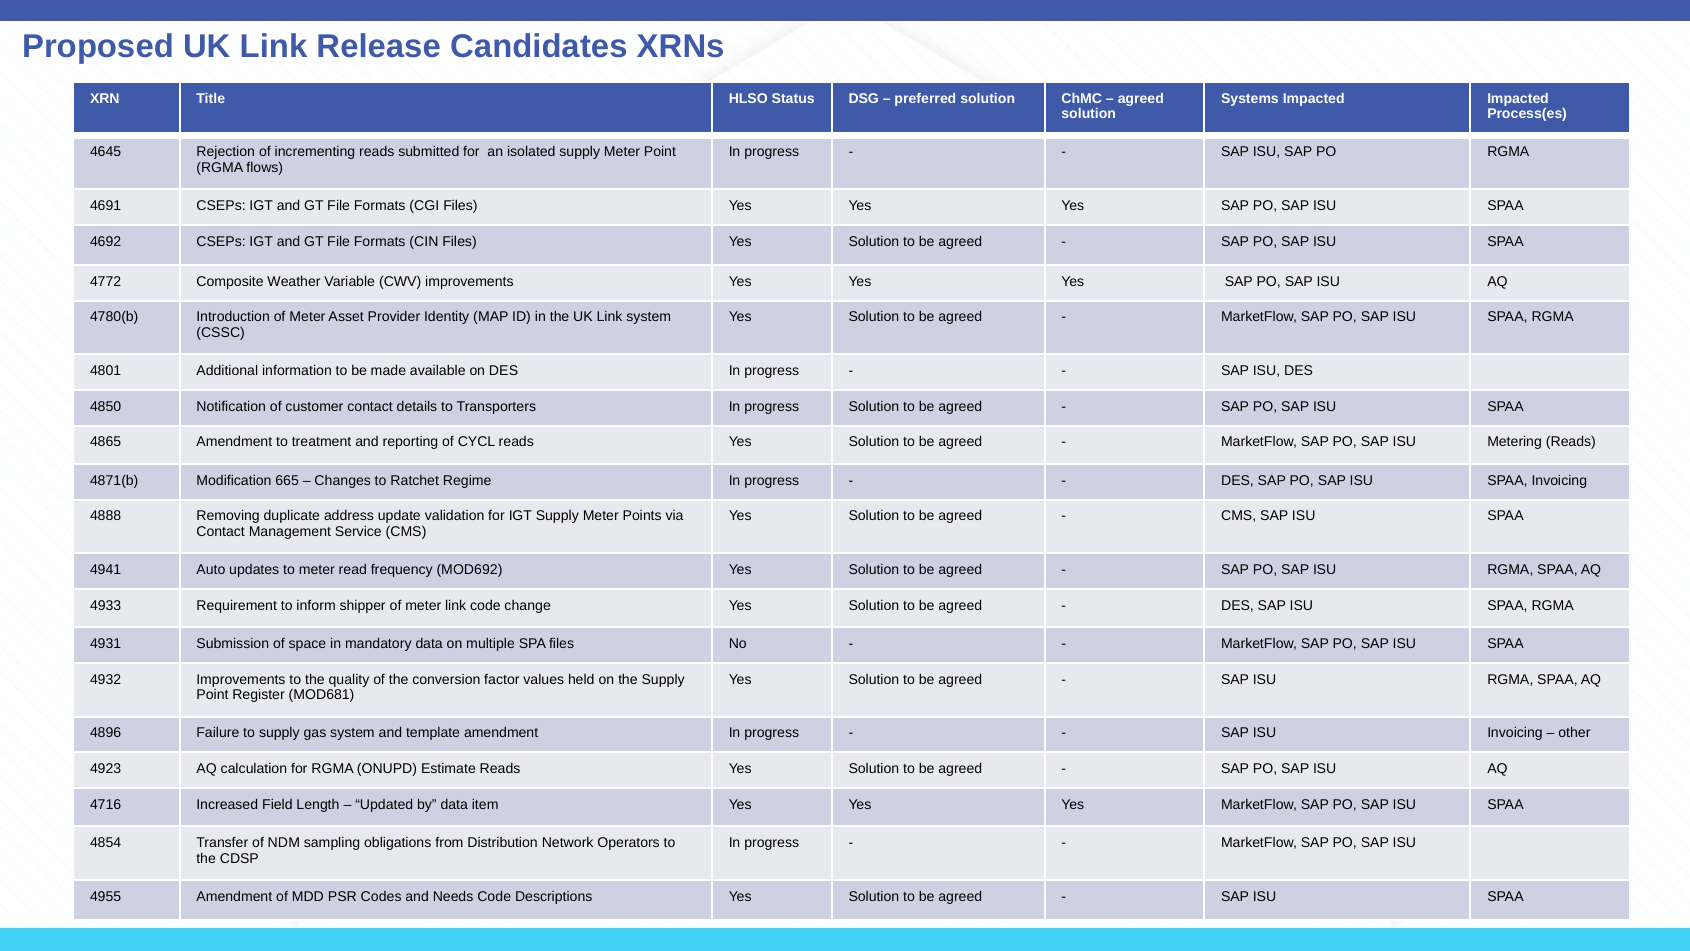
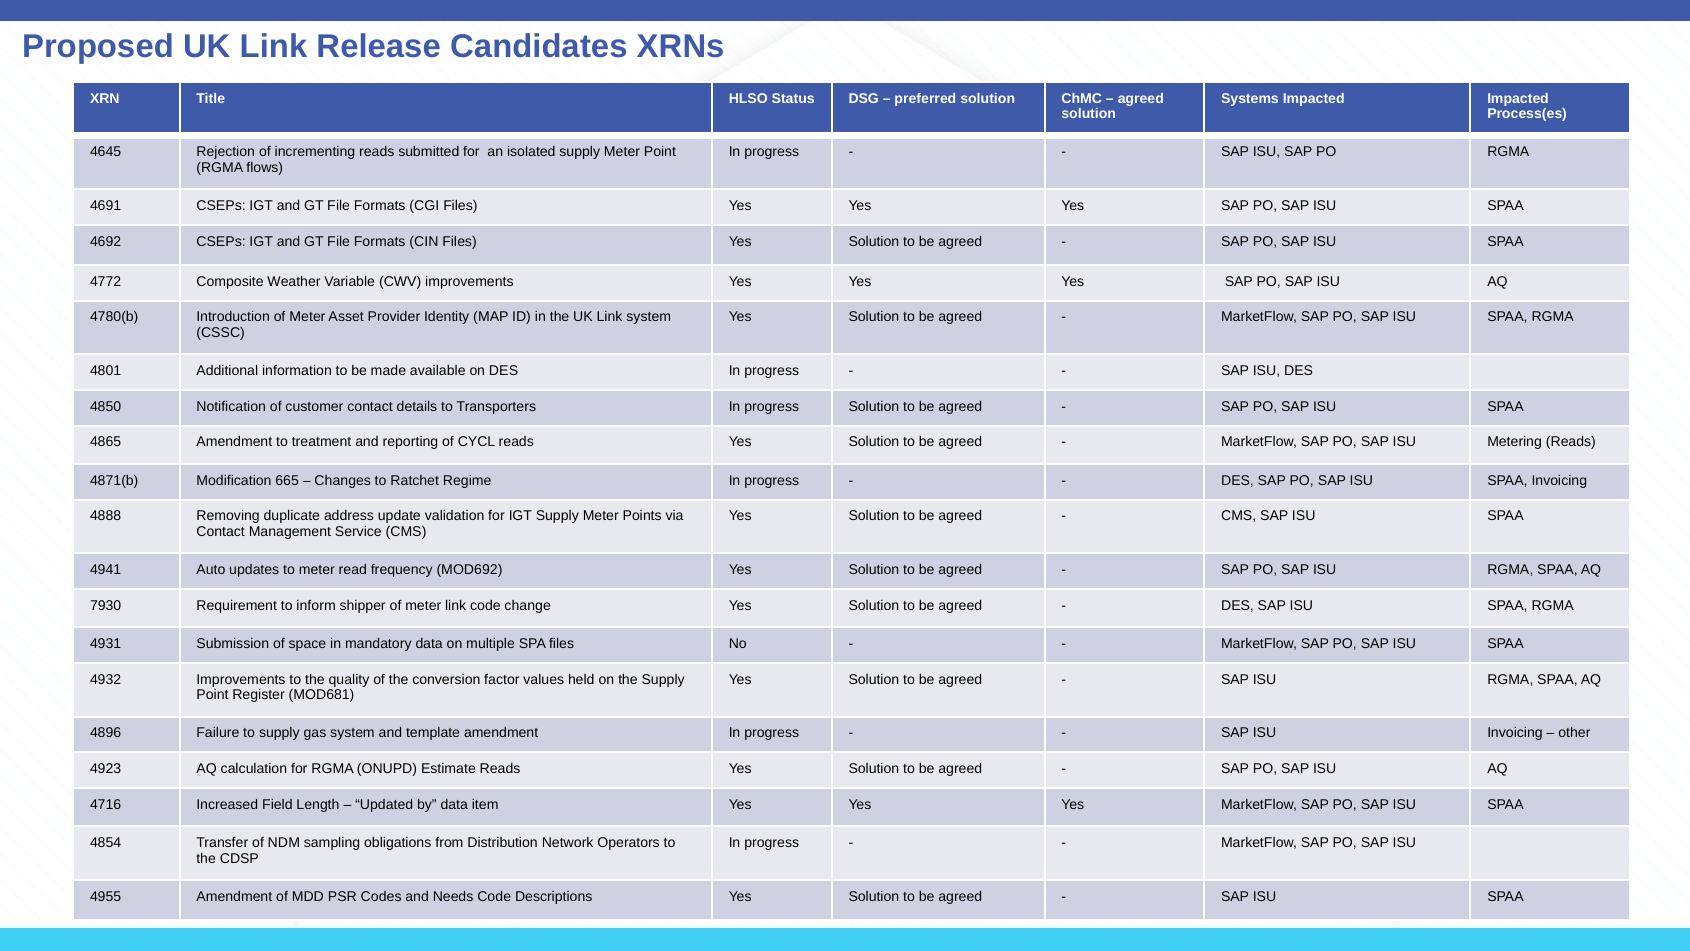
4933: 4933 -> 7930 (106, 605)
